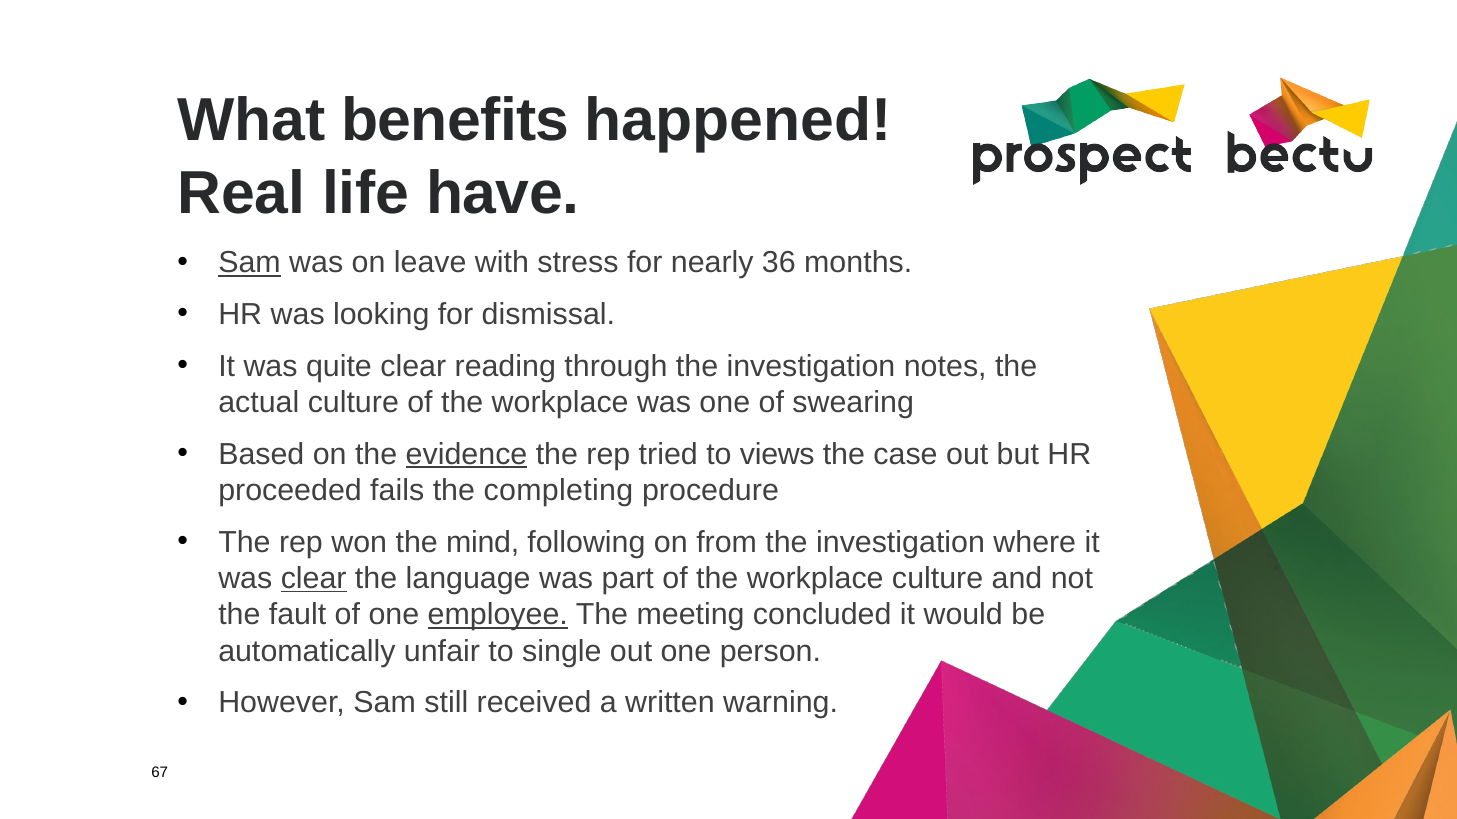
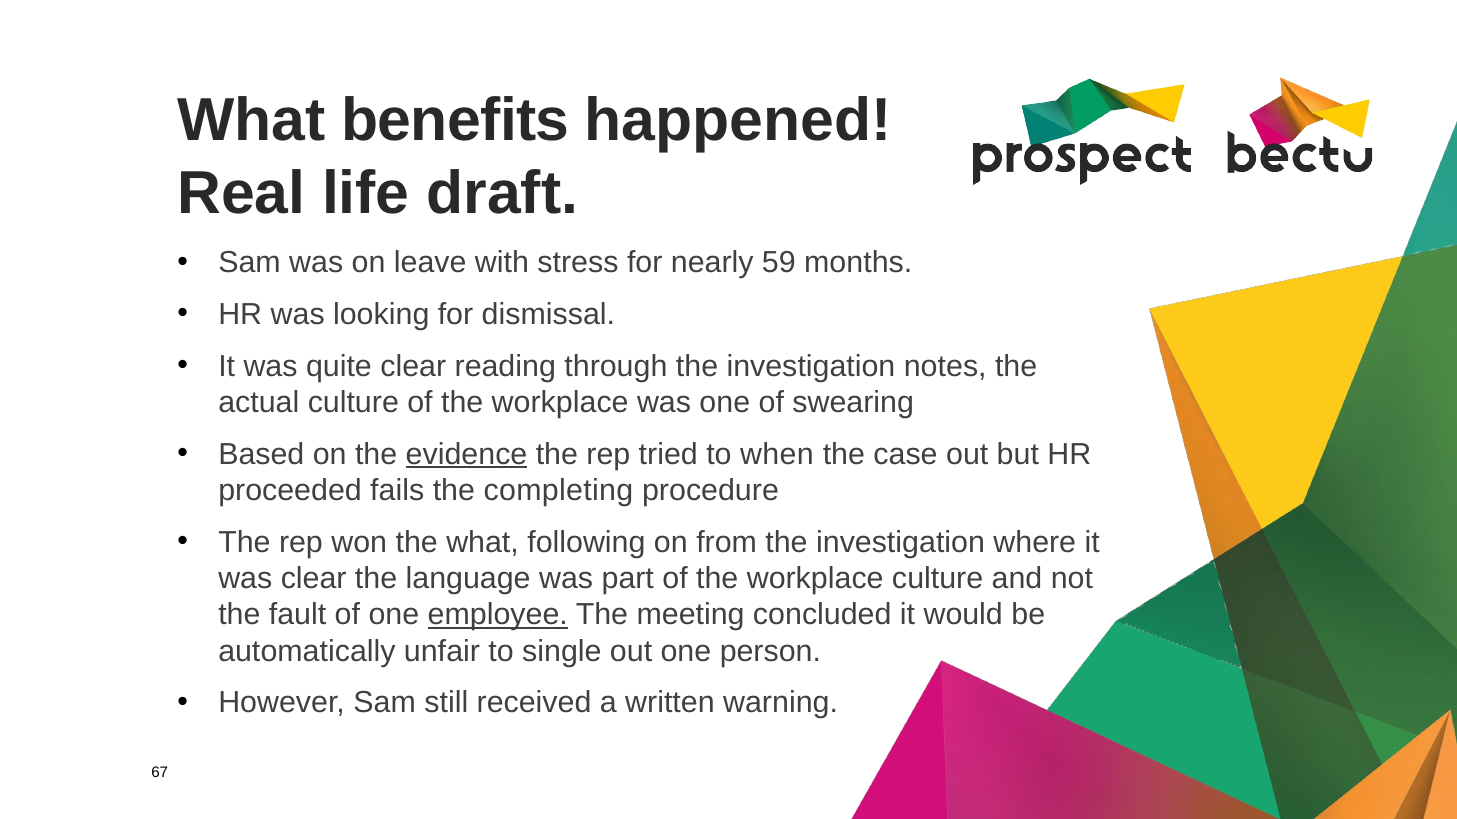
have: have -> draft (502, 193)
Sam underline: present -> none (250, 263)
36: 36 -> 59 (779, 263)
views: views -> when (777, 454)
the mind: mind -> what (483, 542)
clear underline: present -> none (314, 579)
